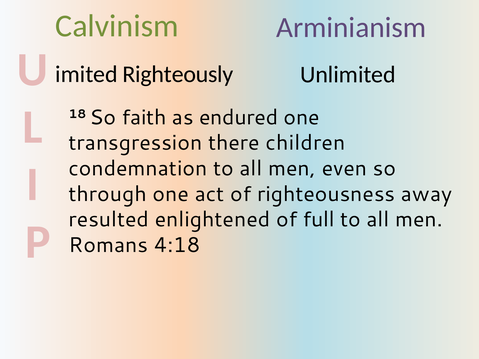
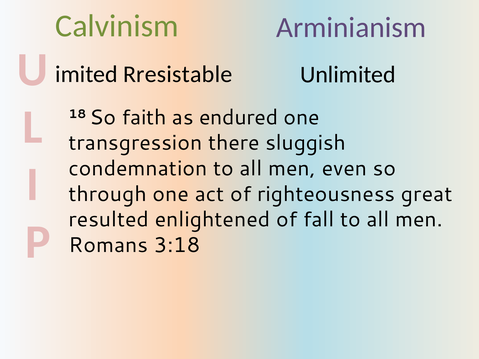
Righteously: Righteously -> Rresistable (178, 74)
children: children -> sluggish (306, 143)
away: away -> great (427, 194)
full: full -> fall (319, 220)
4:18: 4:18 -> 3:18 (177, 245)
